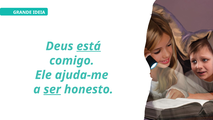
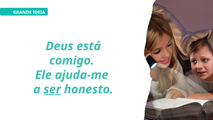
está underline: present -> none (89, 46)
